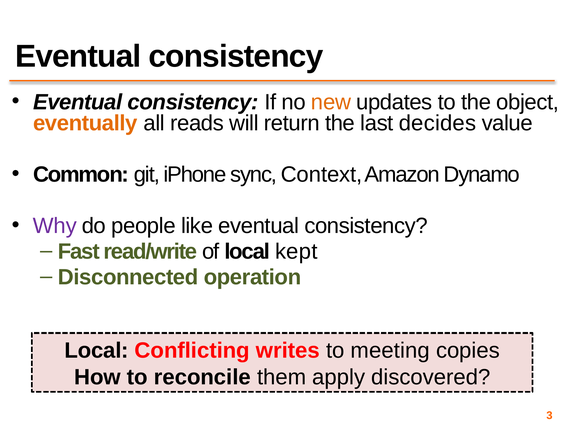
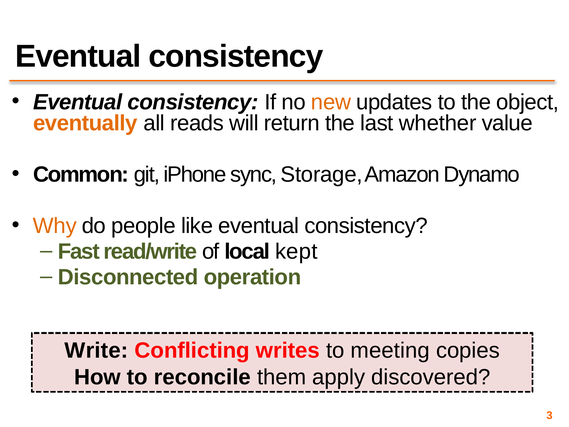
decides: decides -> whether (438, 123)
Context: Context -> Storage (322, 174)
Why colour: purple -> orange (55, 226)
Local: Local -> Write (96, 350)
